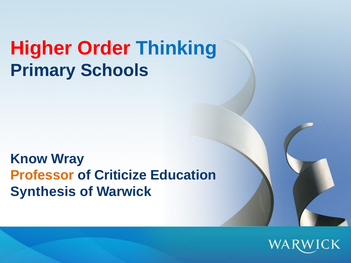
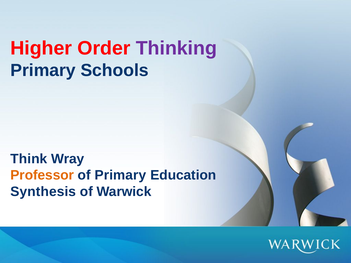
Thinking colour: blue -> purple (176, 48)
Know: Know -> Think (29, 159)
of Criticize: Criticize -> Primary (120, 175)
